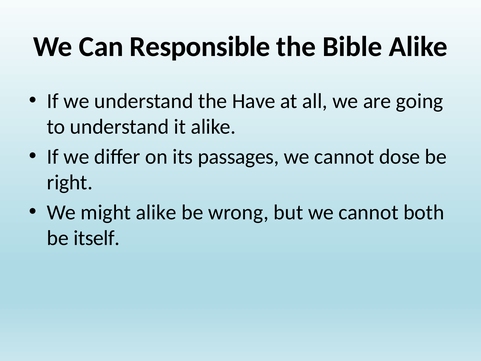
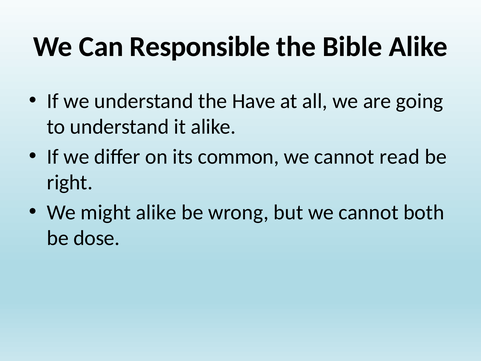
passages: passages -> common (238, 157)
dose: dose -> read (399, 157)
itself: itself -> dose (97, 238)
